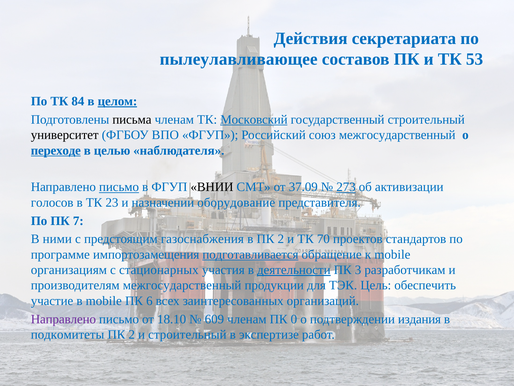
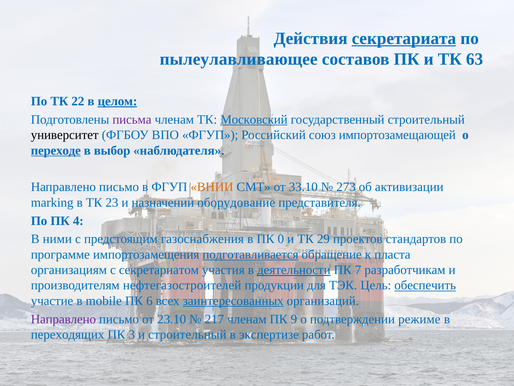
секретариата underline: none -> present (404, 38)
53: 53 -> 63 (475, 59)
84: 84 -> 22 (78, 101)
письма colour: black -> purple (132, 119)
союз межгосударственный: межгосударственный -> импортозамещающей (397, 135)
целью: целью -> выбор (112, 150)
письмо underline: present -> none (119, 187)
ВНИИ colour: black -> orange (212, 187)
37.09: 37.09 -> 33.10 (303, 187)
273 underline: present -> none (346, 187)
голосов: голосов -> marking (52, 202)
7: 7 -> 4 (78, 220)
в ПК 2: 2 -> 0 (281, 239)
70: 70 -> 29 (323, 239)
к mobile: mobile -> пласта (392, 254)
стационарных: стационарных -> секретариатом (159, 270)
3: 3 -> 7 (358, 270)
производителям межгосударственный: межгосударственный -> нефтегазостроителей (182, 285)
обеспечить underline: none -> present (425, 285)
заинтересованных underline: none -> present (233, 300)
18.10: 18.10 -> 23.10 (172, 319)
609: 609 -> 217 (214, 319)
0: 0 -> 9 (294, 319)
издания: издания -> режиме (419, 319)
подкомитеты: подкомитеты -> переходящих (68, 334)
2: 2 -> 3 (132, 334)
